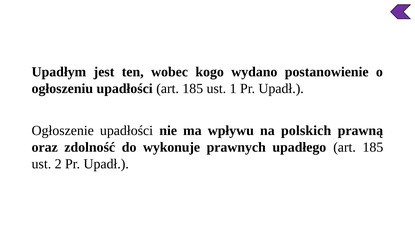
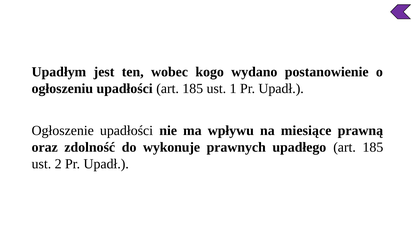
polskich: polskich -> miesiące (306, 130)
